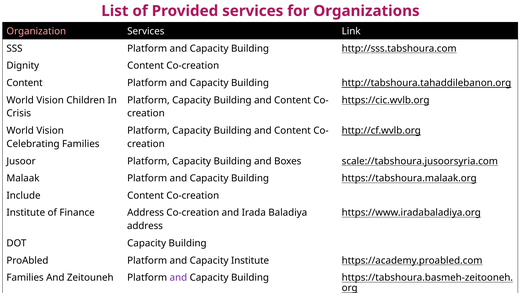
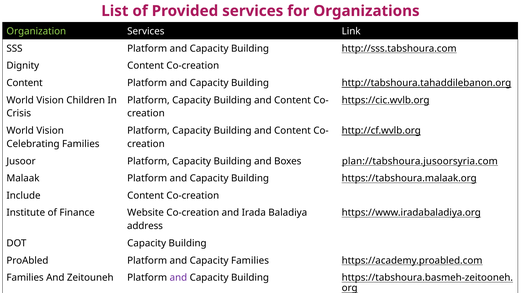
Organization colour: pink -> light green (36, 31)
scale://tabshoura.jusoorsyria.com: scale://tabshoura.jusoorsyria.com -> plan://tabshoura.jusoorsyria.com (420, 161)
Finance Address: Address -> Website (146, 213)
Capacity Institute: Institute -> Families (250, 261)
